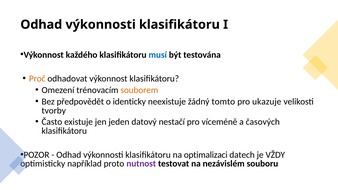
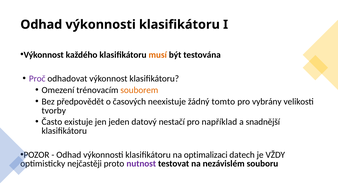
musí colour: blue -> orange (158, 55)
Proč colour: orange -> purple (37, 79)
identicky: identicky -> časových (129, 102)
ukazuje: ukazuje -> vybrány (267, 102)
víceméně: víceméně -> například (219, 122)
časových: časových -> snadnější (263, 122)
například: například -> nejčastěji (85, 164)
